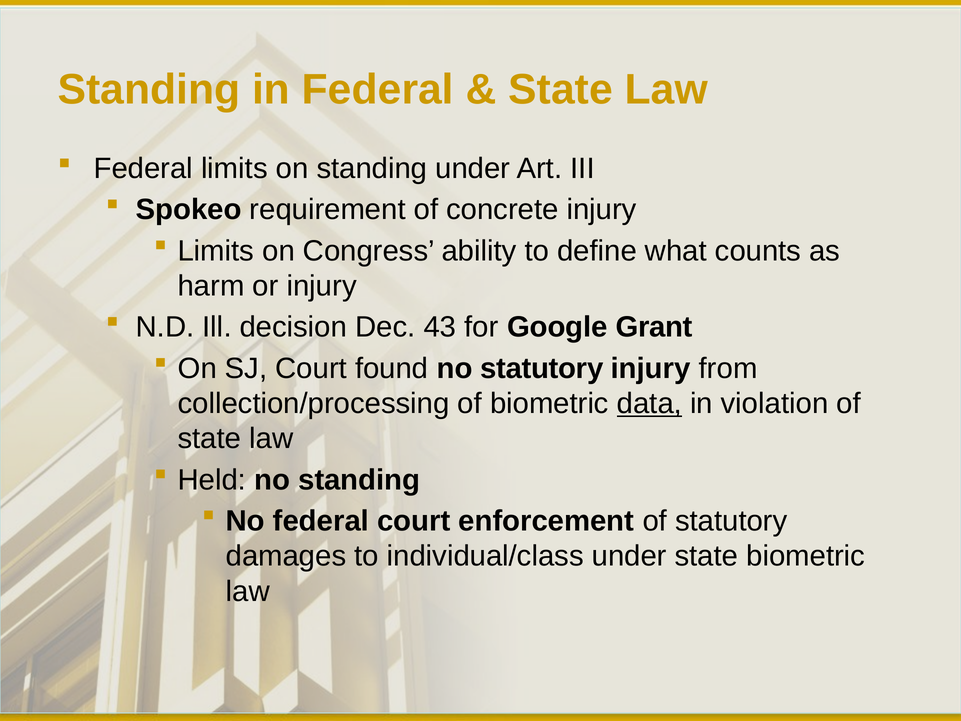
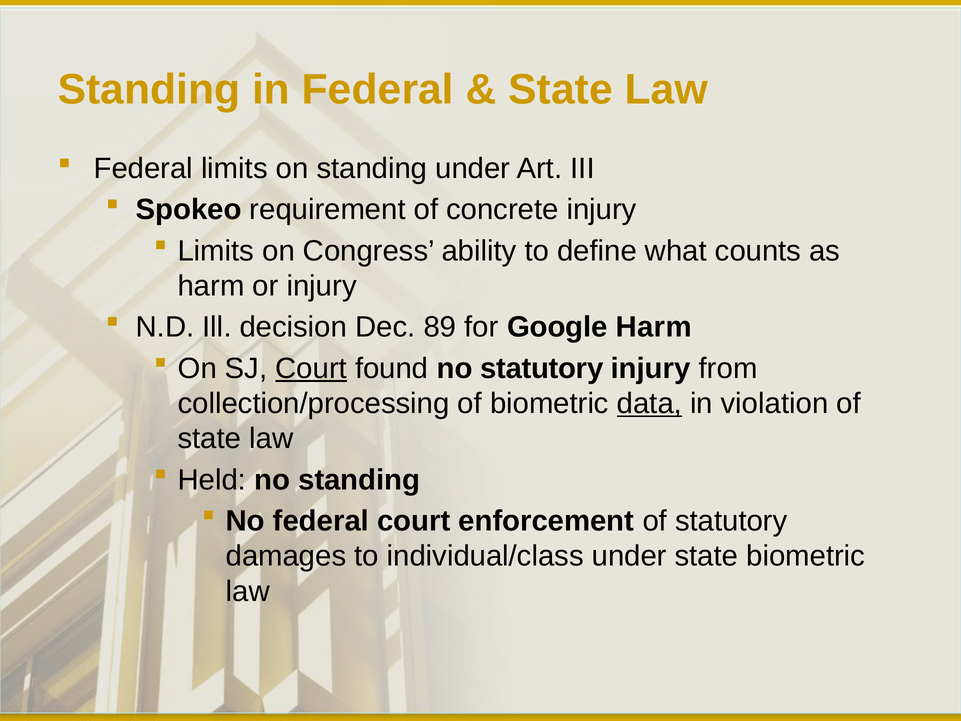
43: 43 -> 89 (440, 327)
Google Grant: Grant -> Harm (654, 327)
Court underline: none -> present (311, 368)
